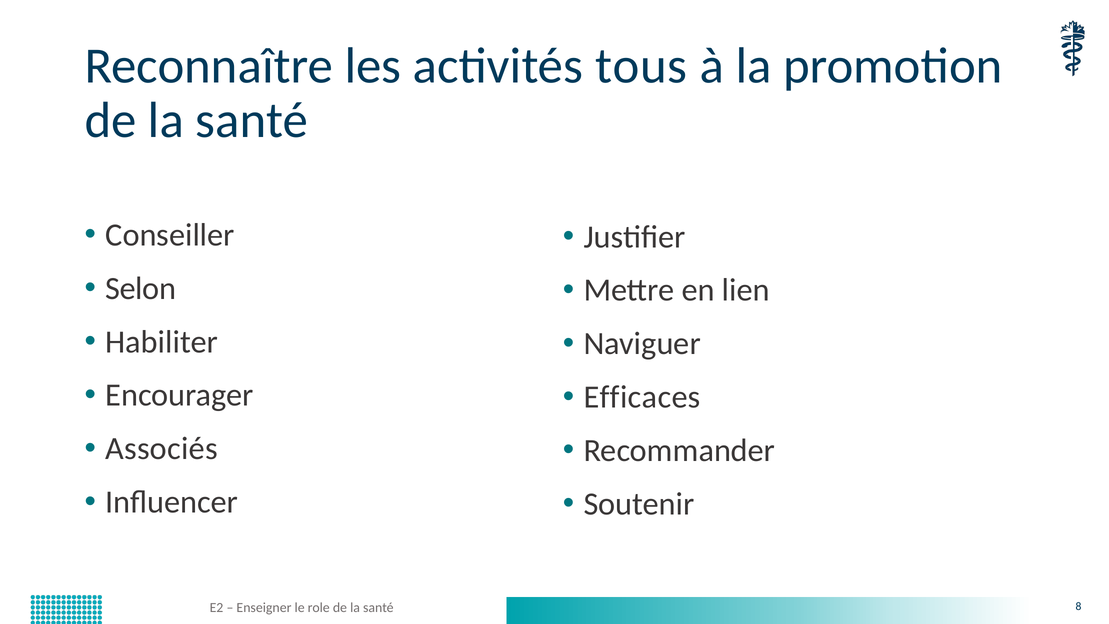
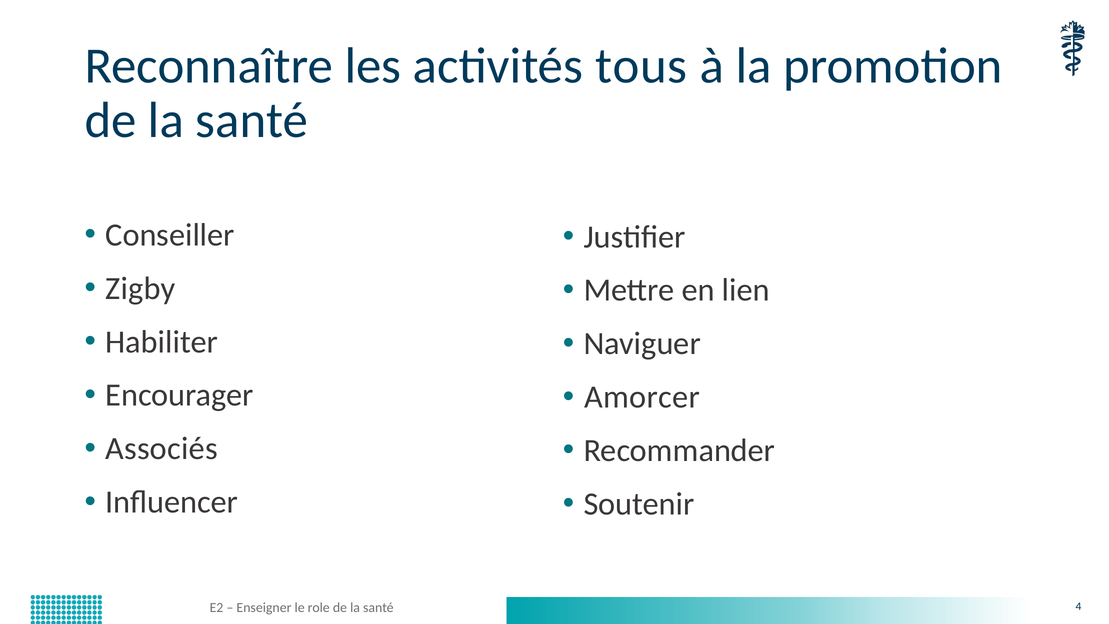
Selon: Selon -> Zigby (140, 288)
Efficaces: Efficaces -> Amorcer (642, 397)
8: 8 -> 4 (1078, 606)
